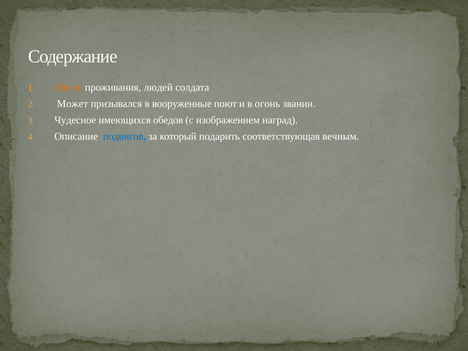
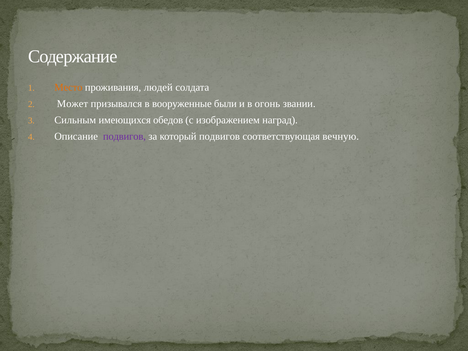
поют: поют -> были (225, 104)
Чудесное: Чудесное -> Сильным (75, 120)
подвигов colour: blue -> purple (124, 136)
который подарить: подарить -> подвигов (219, 136)
вечным: вечным -> вечную (341, 136)
